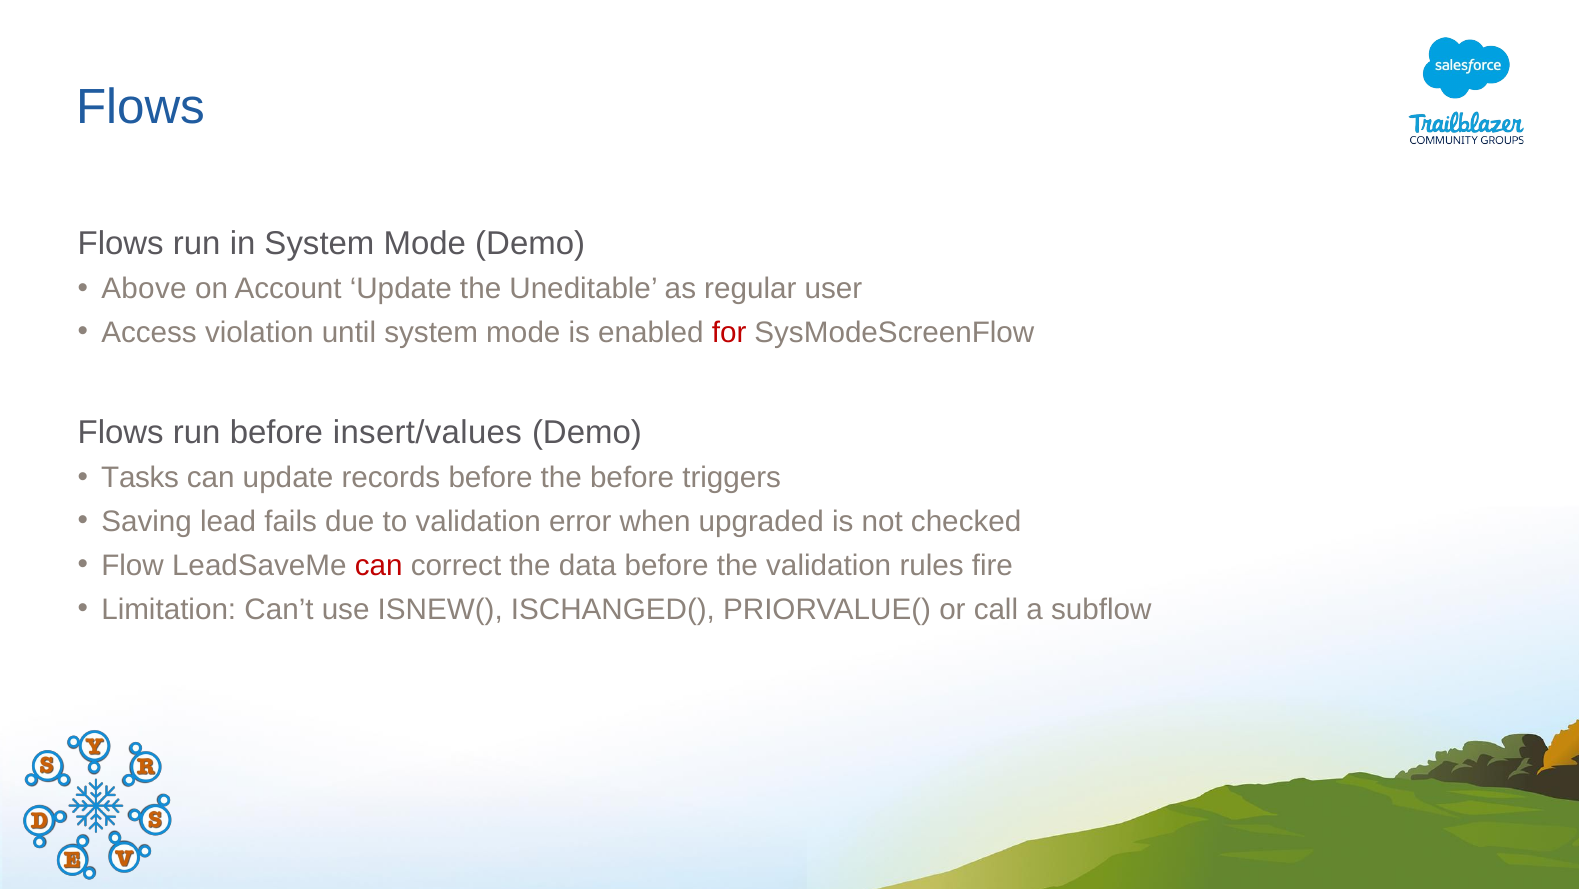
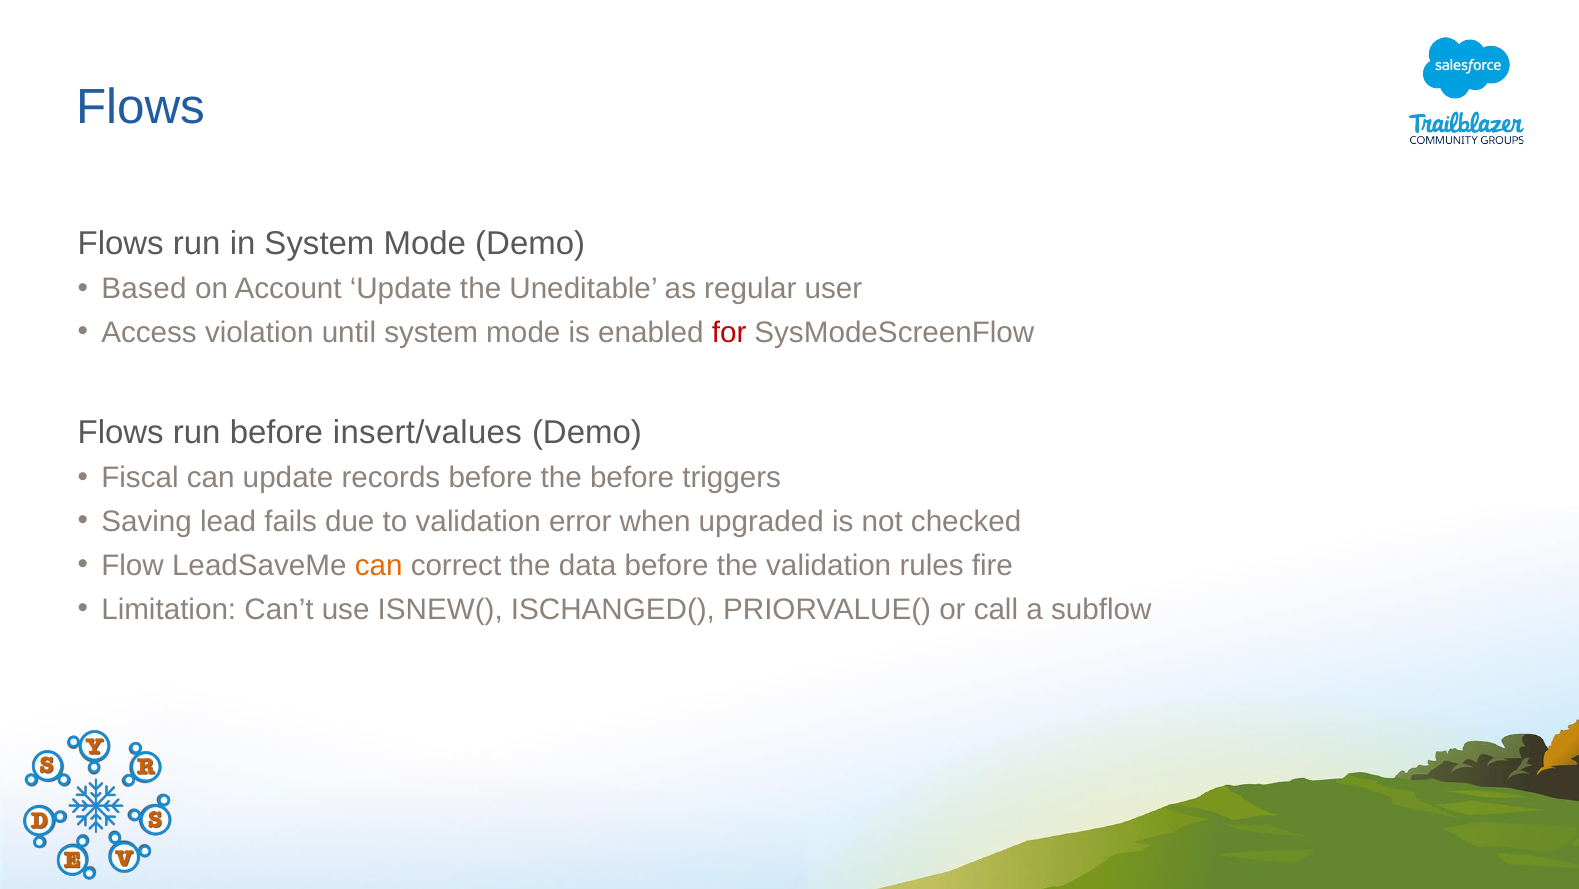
Above: Above -> Based (144, 289)
Tasks: Tasks -> Fiscal (140, 478)
can colour: red -> orange (379, 566)
